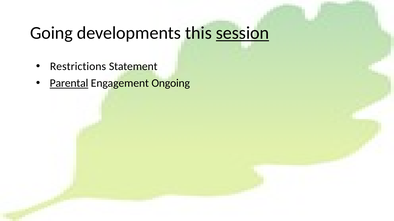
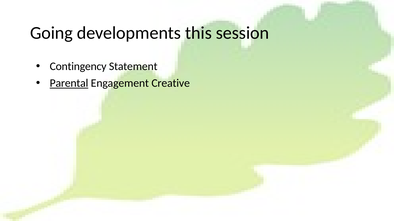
session underline: present -> none (243, 33)
Restrictions: Restrictions -> Contingency (78, 67)
Ongoing: Ongoing -> Creative (171, 83)
